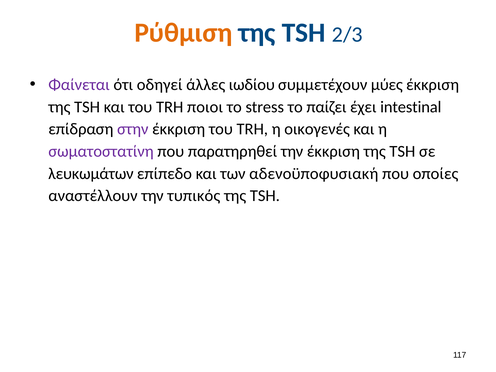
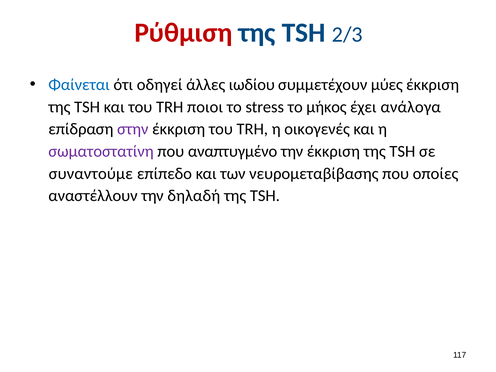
Ρύθμιση colour: orange -> red (183, 33)
Φαίνεται colour: purple -> blue (79, 85)
παίζει: παίζει -> μήκος (326, 107)
intestinal: intestinal -> ανάλογα (411, 107)
παρατηρηθεί: παρατηρηθεί -> αναπτυγμένο (233, 151)
λευκωμάτων: λευκωμάτων -> συναντούμε (91, 174)
αδενοϋποφυσιακή: αδενοϋποφυσιακή -> νευρομεταβίβασης (314, 174)
τυπικός: τυπικός -> δηλαδή (194, 196)
